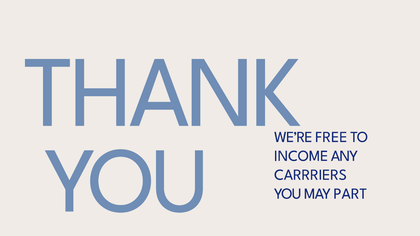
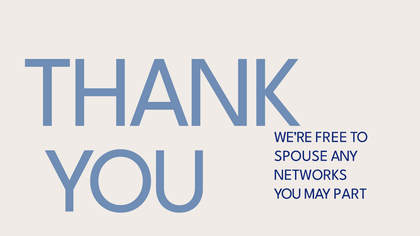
INCOME: INCOME -> SPOUSE (301, 156)
CARRRIERS: CARRRIERS -> NETWORKS (311, 175)
